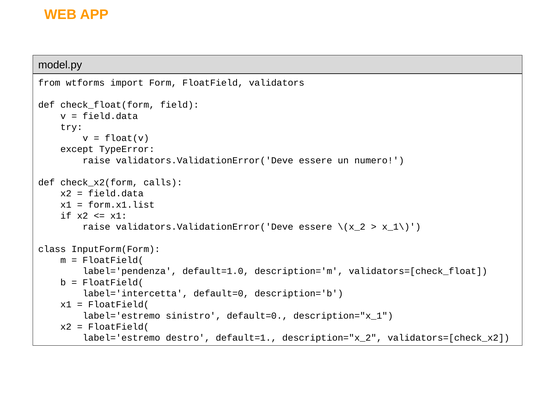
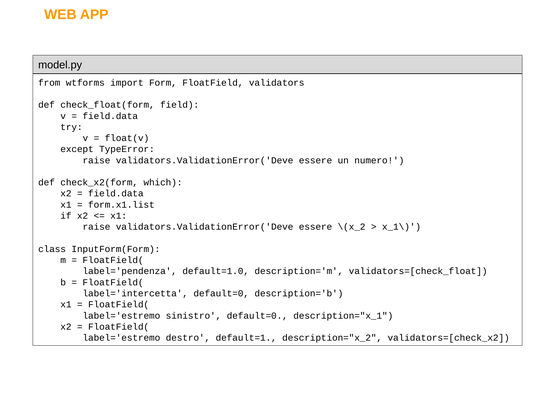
calls: calls -> which (163, 183)
